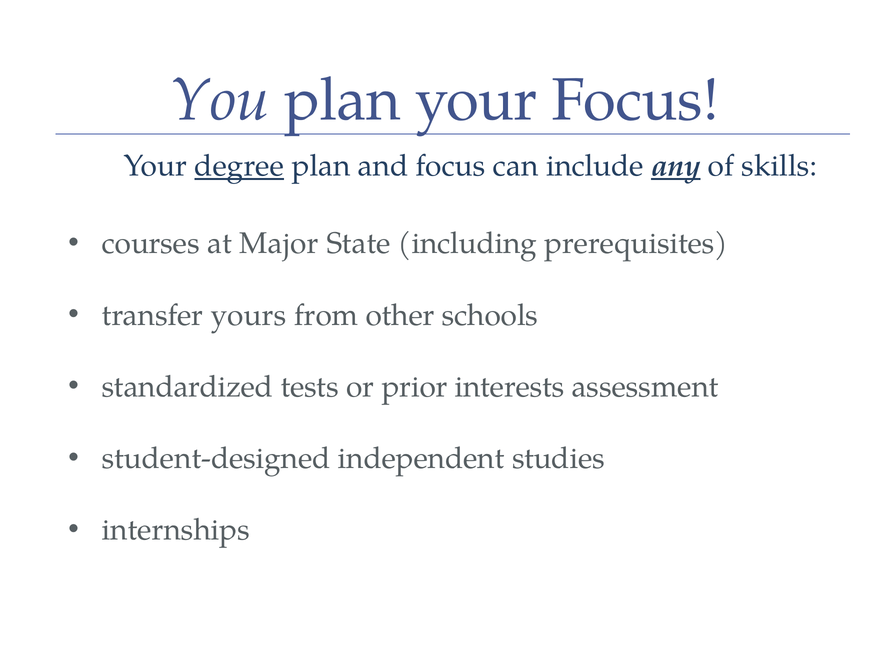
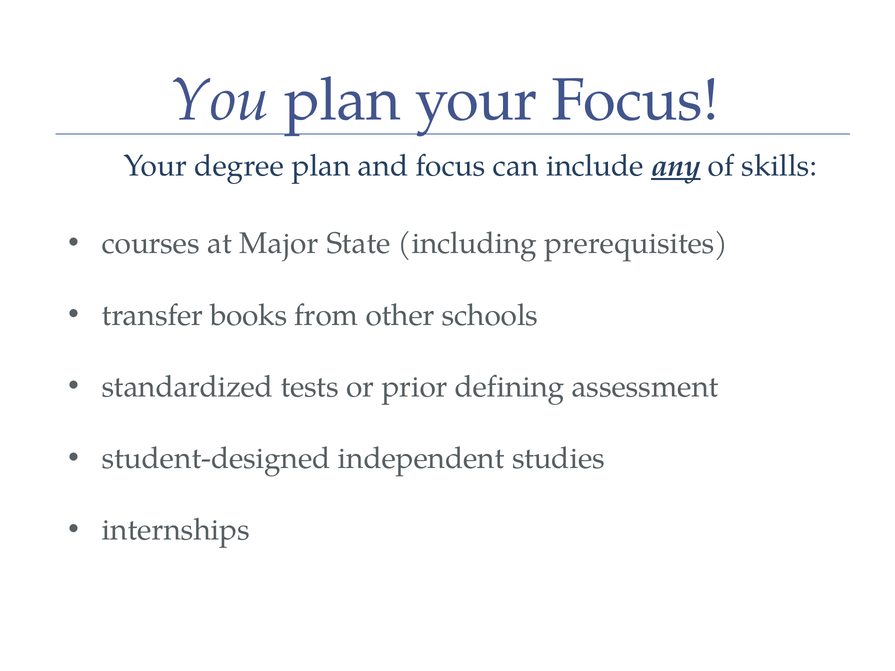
degree underline: present -> none (239, 166)
yours: yours -> books (249, 315)
interests: interests -> defining (510, 387)
